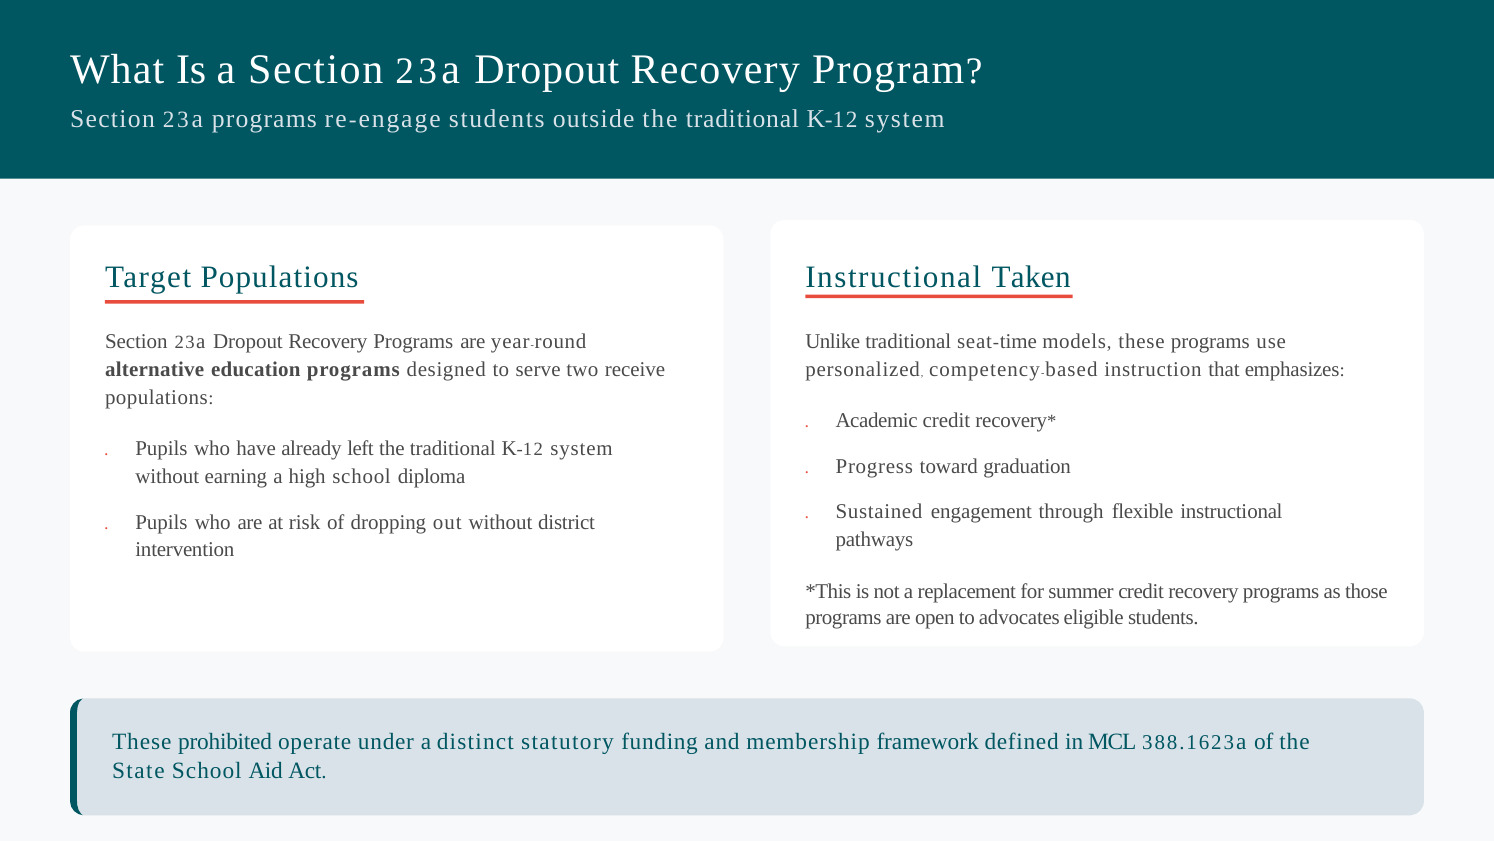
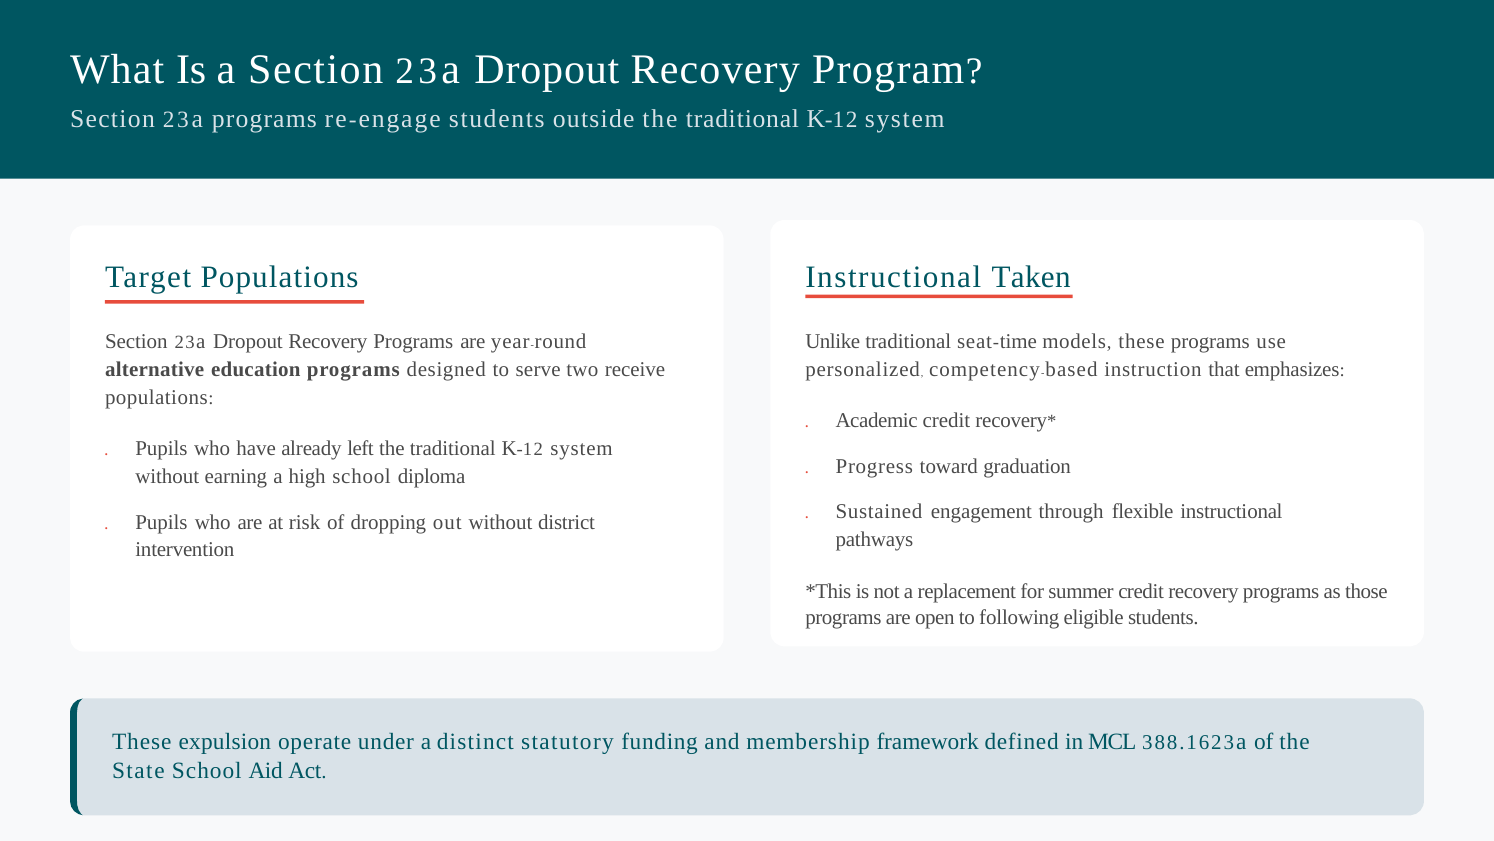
advocates: advocates -> following (1019, 617)
prohibited: prohibited -> expulsion (225, 741)
